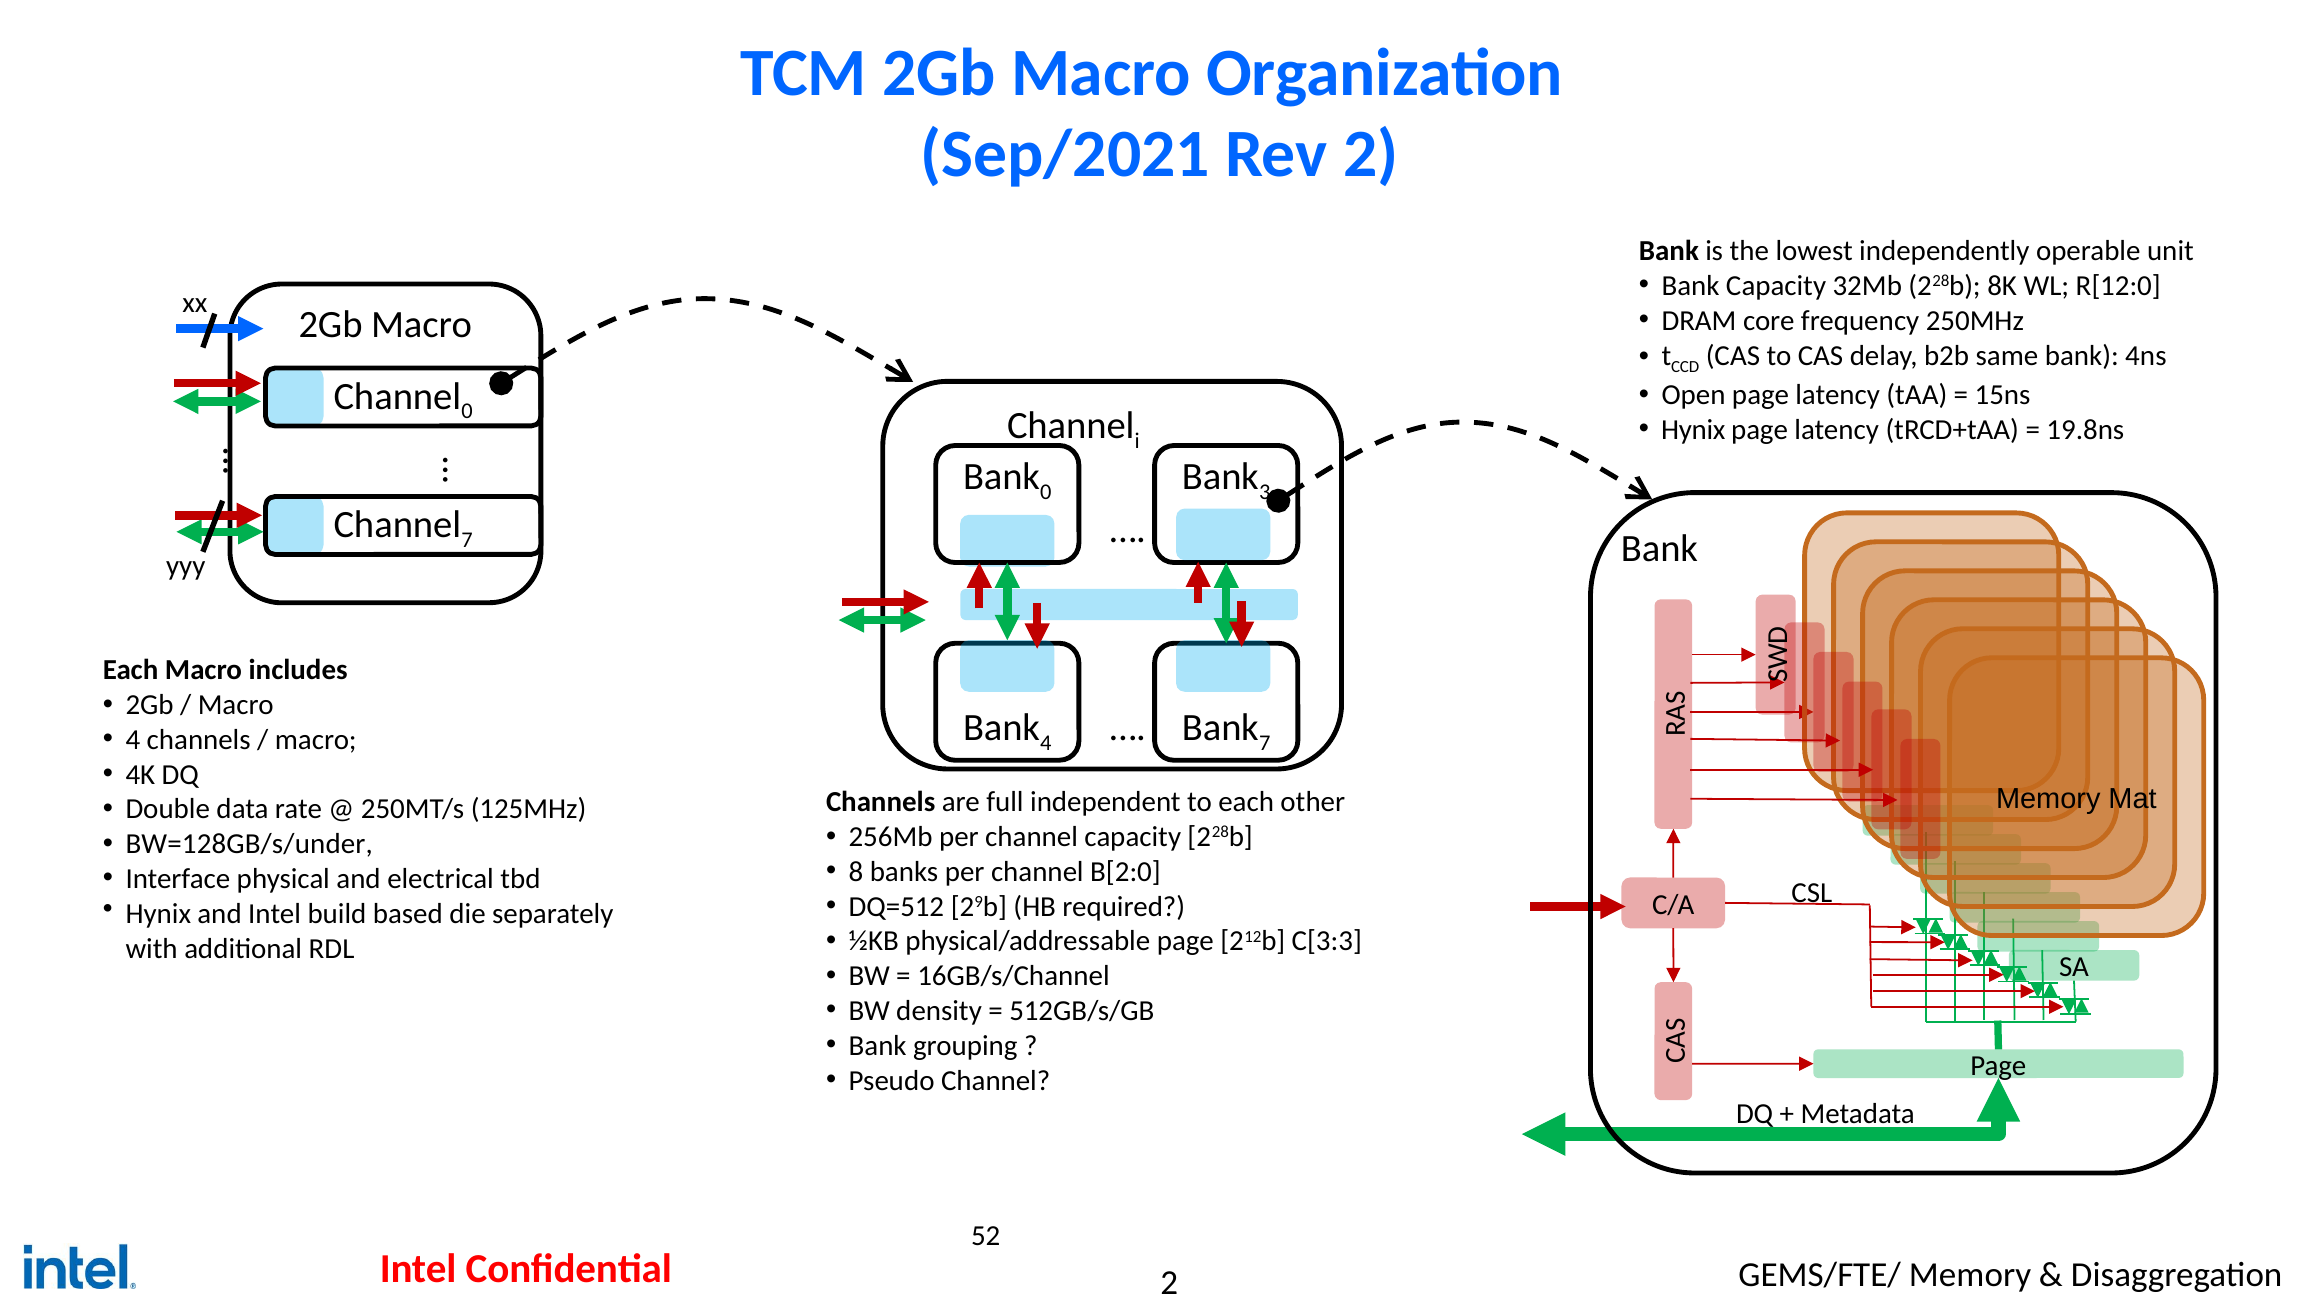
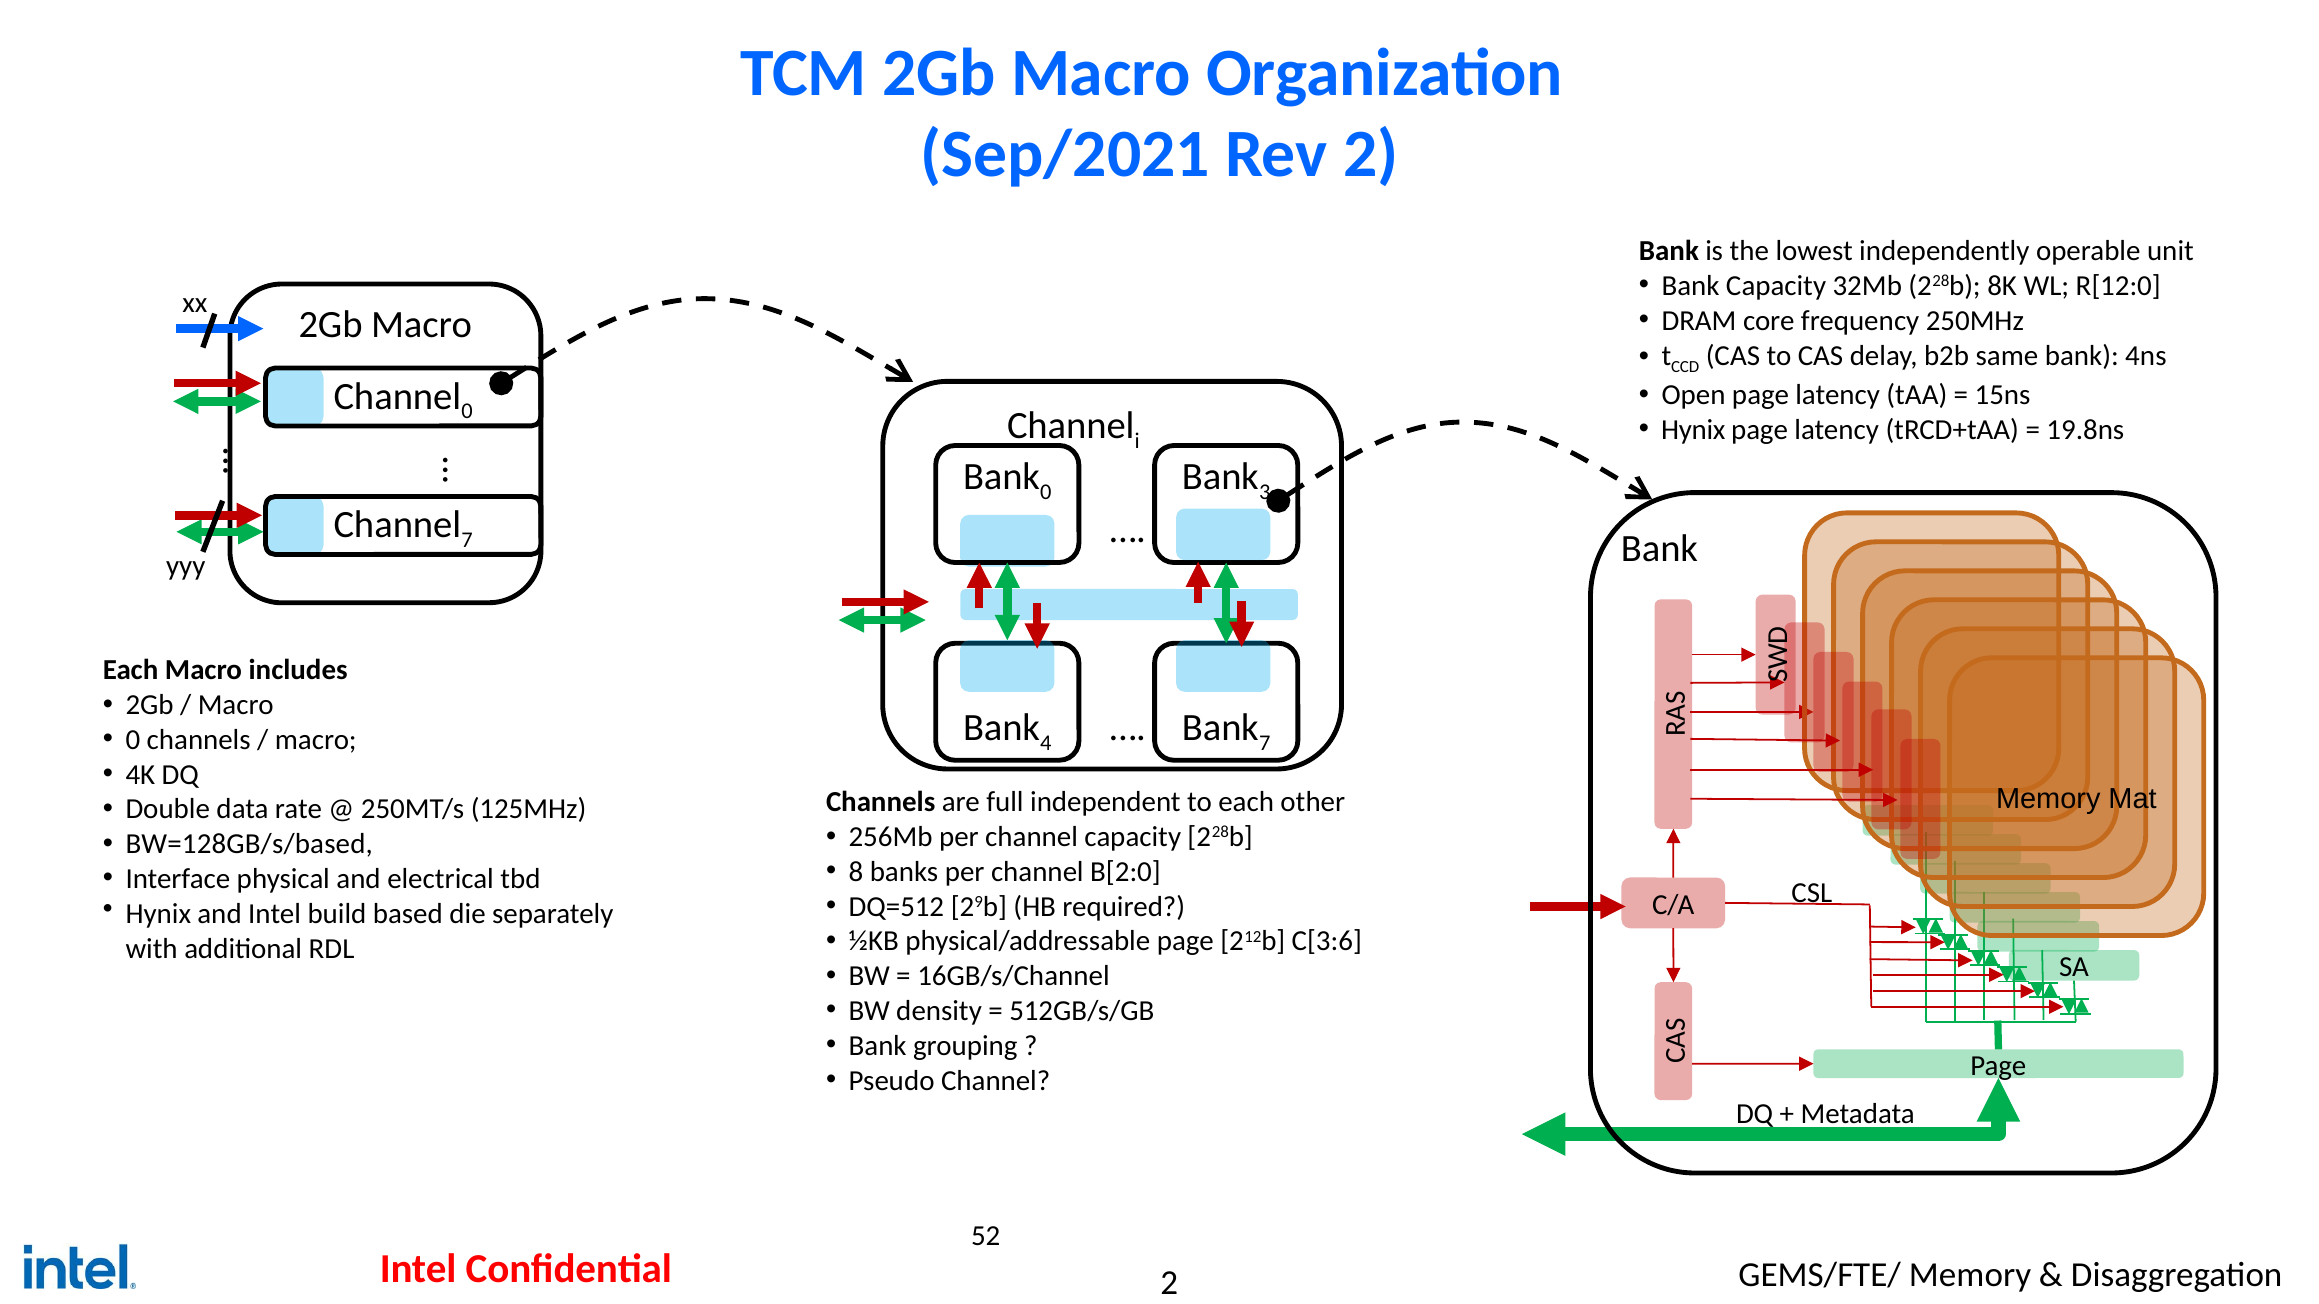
4: 4 -> 0 (133, 740)
BW=128GB/s/under: BW=128GB/s/under -> BW=128GB/s/based (249, 844)
C[3:3: C[3:3 -> C[3:6 (1327, 942)
